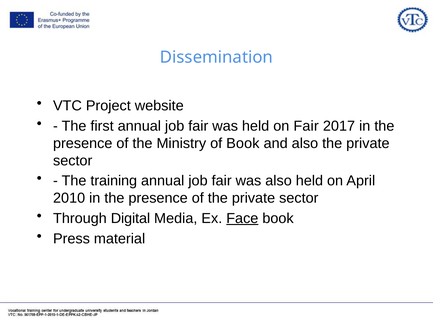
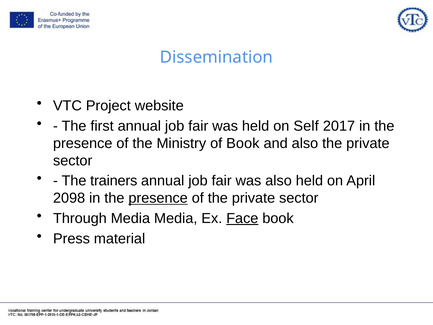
on Fair: Fair -> Self (306, 126)
training: training -> trainers (114, 181)
2010: 2010 -> 2098 (69, 198)
presence underline: none -> present (158, 198)
Through Digital: Digital -> Media (130, 218)
